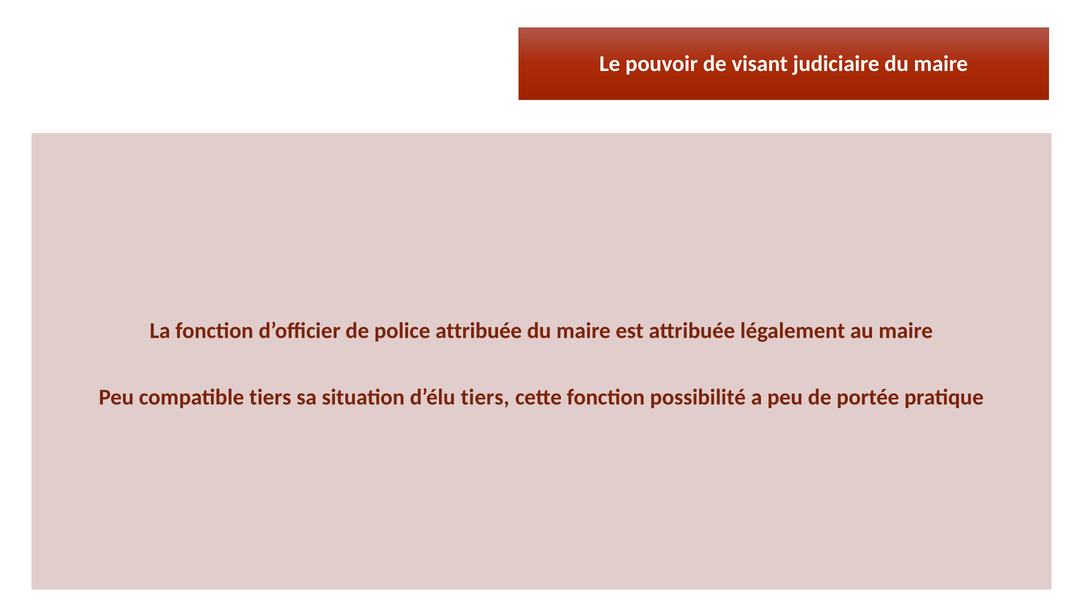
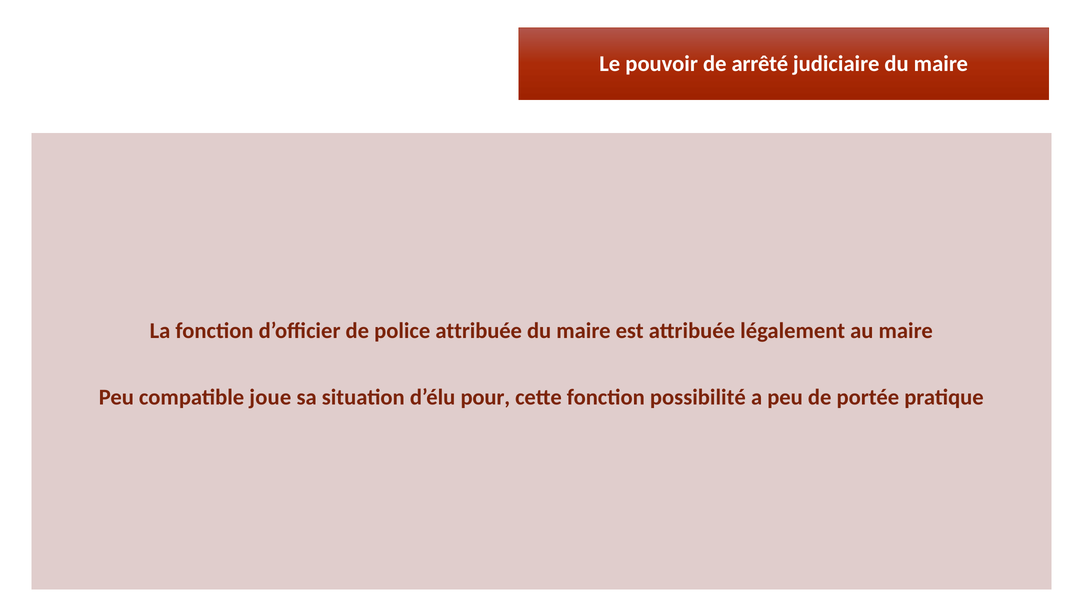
visant: visant -> arrêté (760, 64)
compatible tiers: tiers -> joue (270, 397)
d’élu tiers: tiers -> pour (485, 397)
